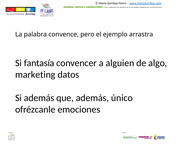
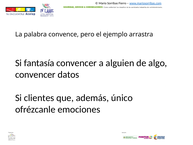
marketing: marketing -> convencer (35, 74)
Si además: además -> clientes (39, 98)
